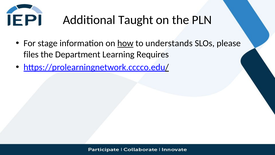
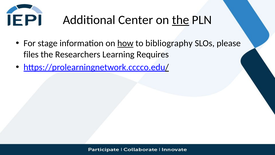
Taught: Taught -> Center (136, 20)
the underline: none -> present (181, 20)
understands: understands -> bibliography (169, 43)
Department: Department -> Researchers (78, 54)
